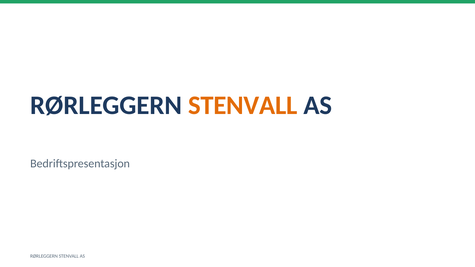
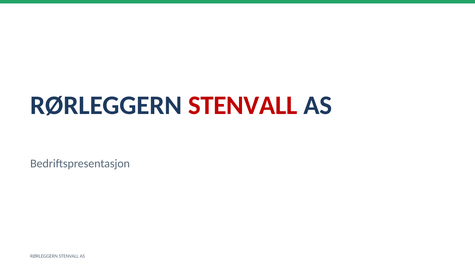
STENVALL colour: orange -> red (243, 105)
